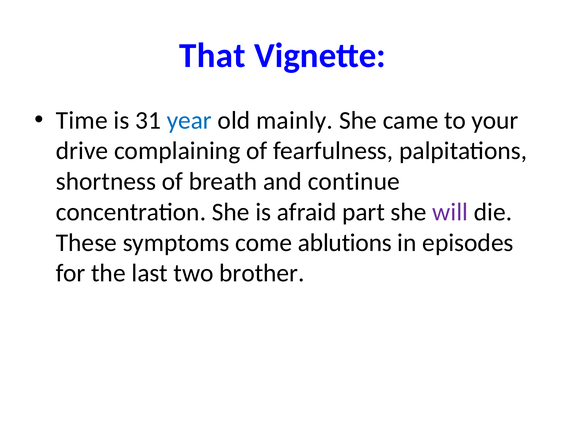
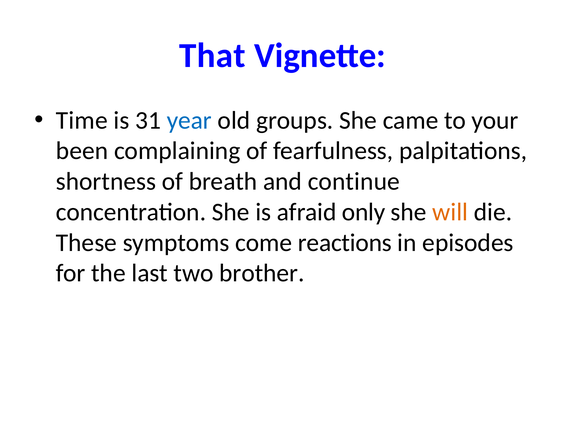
mainly: mainly -> groups (295, 120)
drive: drive -> been (82, 151)
part: part -> only (364, 212)
will colour: purple -> orange (450, 212)
ablutions: ablutions -> reactions (345, 242)
